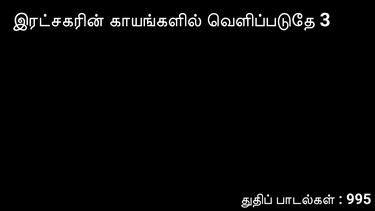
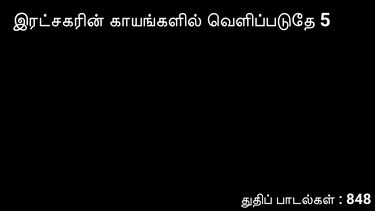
3: 3 -> 5 (325, 20)
995: 995 -> 848 (359, 199)
